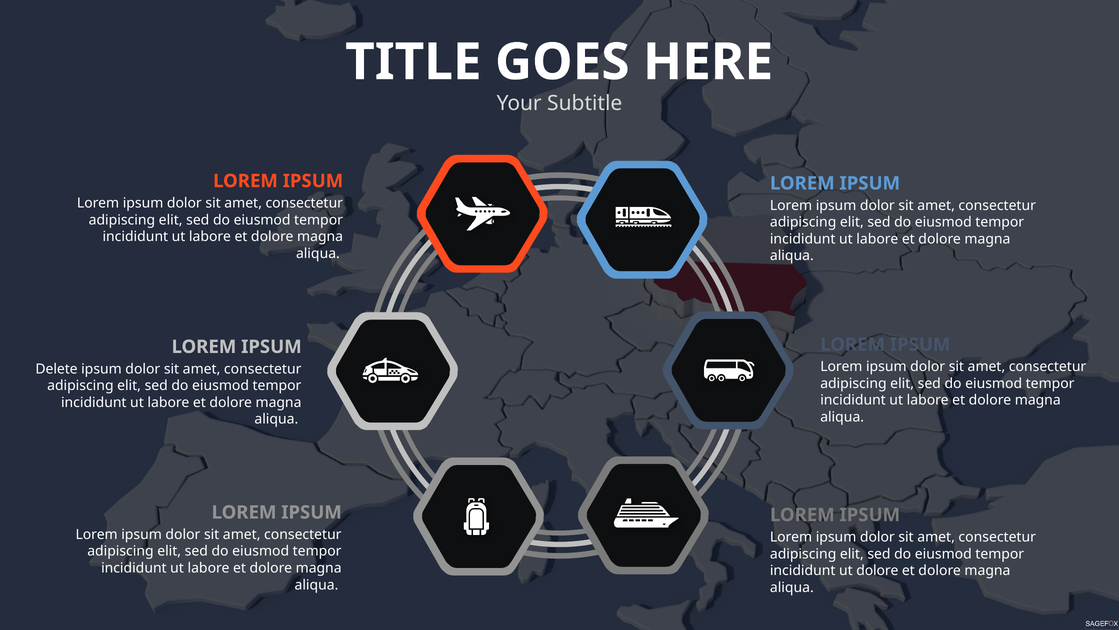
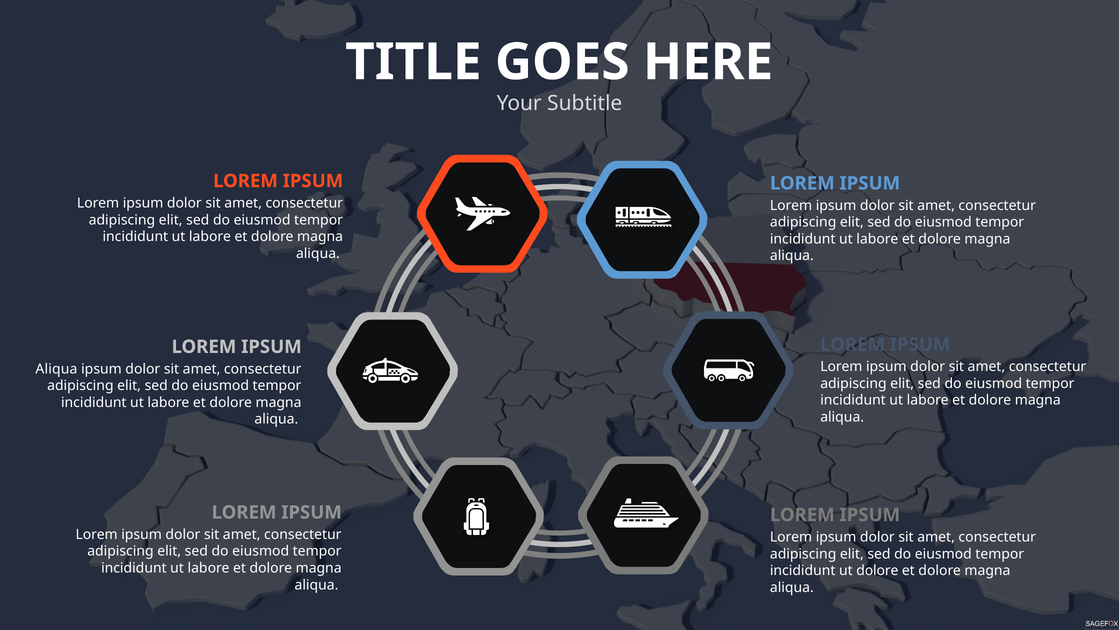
Delete: Delete -> Aliqua (56, 369)
